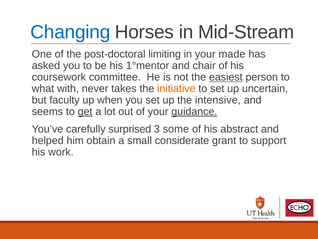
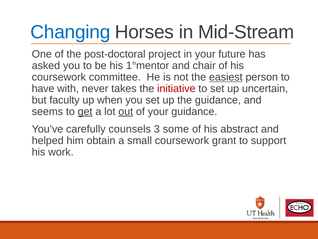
limiting: limiting -> project (165, 54)
made: made -> future (232, 54)
what: what -> have (43, 88)
initiative colour: orange -> red (176, 88)
the intensive: intensive -> guidance (218, 100)
out underline: none -> present (126, 111)
guidance underline: present -> none (194, 111)
surprised: surprised -> counsels (130, 129)
small considerate: considerate -> coursework (182, 140)
